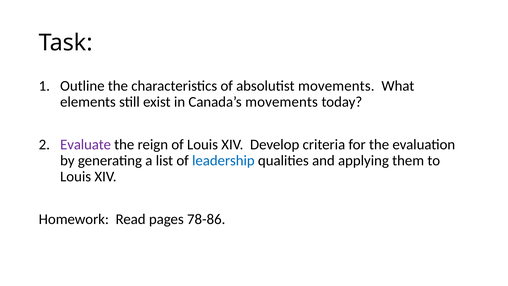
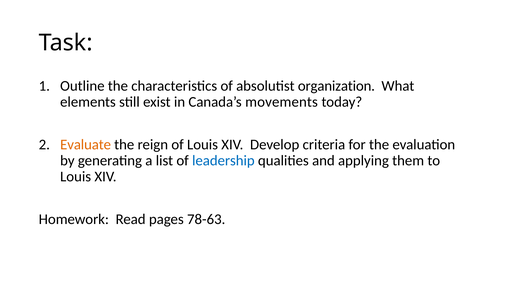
absolutist movements: movements -> organization (336, 86)
Evaluate colour: purple -> orange (86, 144)
78-86: 78-86 -> 78-63 (206, 219)
